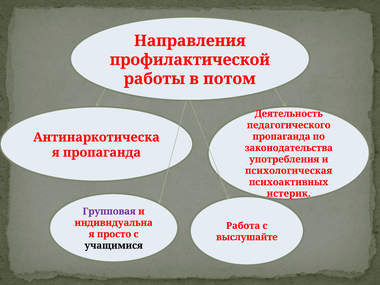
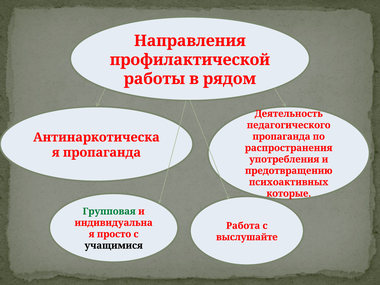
потом: потом -> рядом (229, 79)
законодательства: законодательства -> распространения (289, 148)
психологическая: психологическая -> предотвращению (289, 171)
истерик: истерик -> которые (289, 194)
Групповая colour: purple -> green (109, 211)
